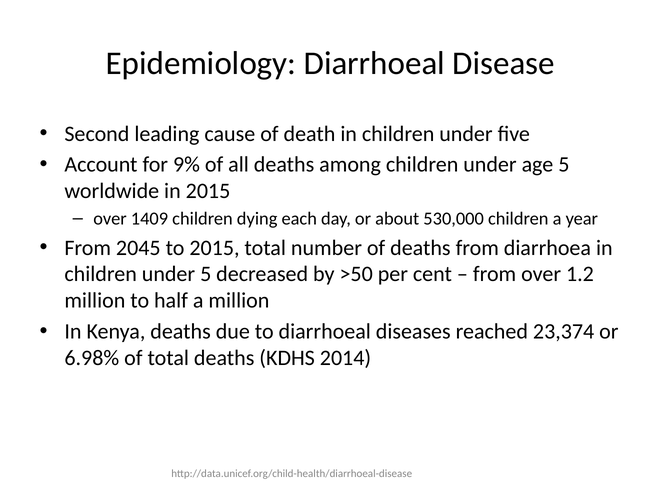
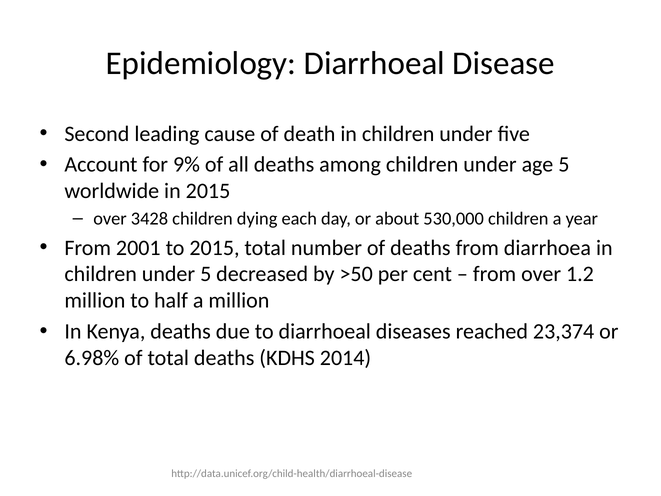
1409: 1409 -> 3428 (149, 219)
2045: 2045 -> 2001 (138, 248)
